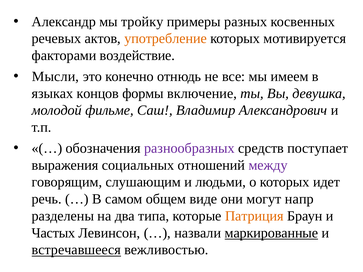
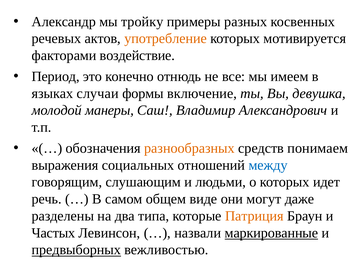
Мысли: Мысли -> Период (56, 77)
концов: концов -> случаи (98, 93)
фильме: фильме -> манеры (110, 110)
разнообразных colour: purple -> orange (189, 148)
поступает: поступает -> понимаем (318, 148)
между colour: purple -> blue (268, 165)
напр: напр -> даже (299, 199)
встречавшееся: встречавшееся -> предвыборных (76, 250)
